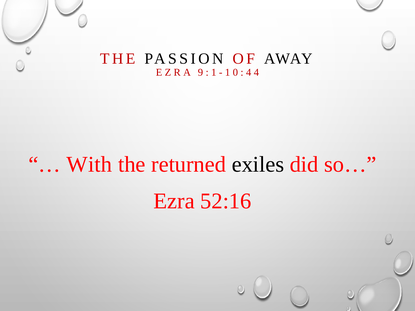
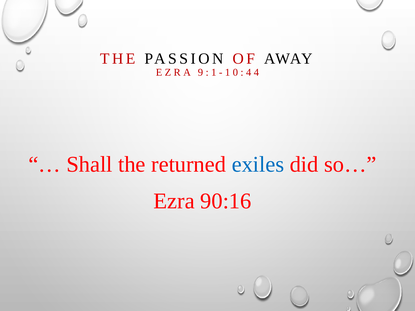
With: With -> Shall (89, 165)
exiles colour: black -> blue (258, 165)
52:16: 52:16 -> 90:16 (226, 201)
